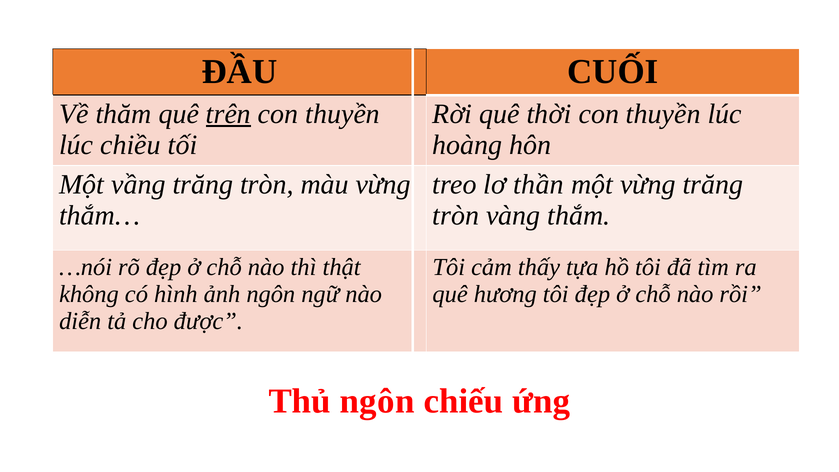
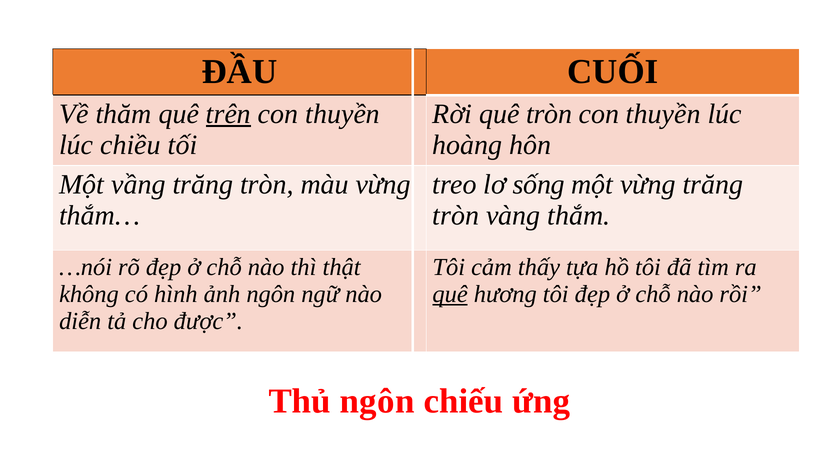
quê thời: thời -> tròn (549, 114)
thần: thần -> sống (539, 184)
quê underline: none -> present (450, 294)
